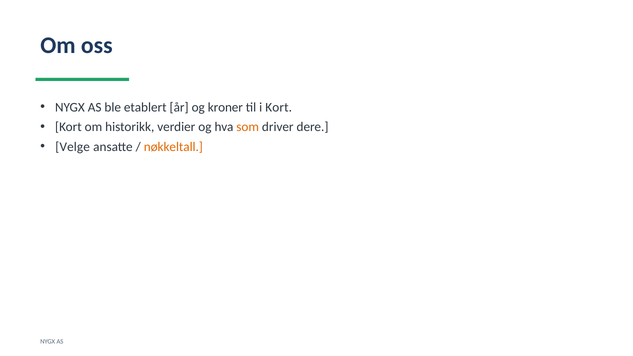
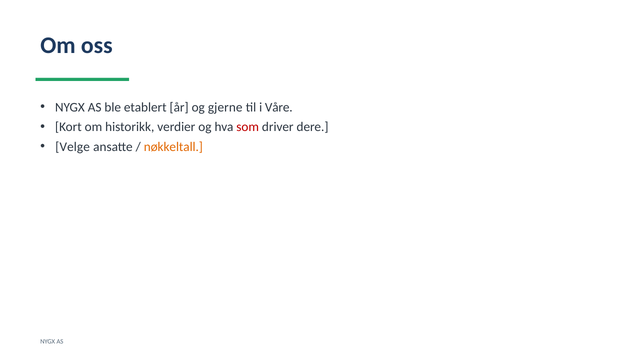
kroner: kroner -> gjerne (225, 107)
i Kort: Kort -> Våre (279, 107)
som colour: orange -> red (248, 127)
